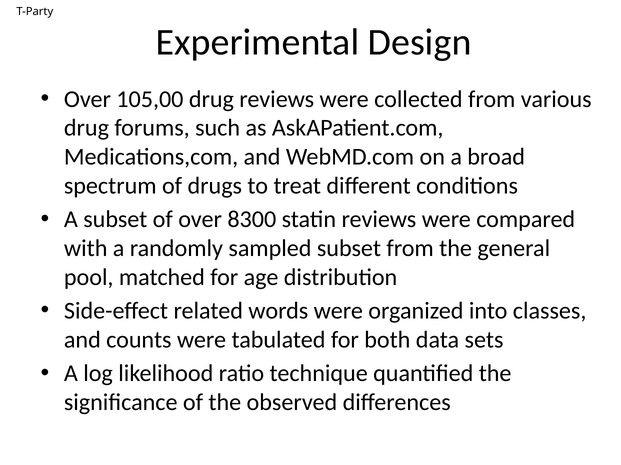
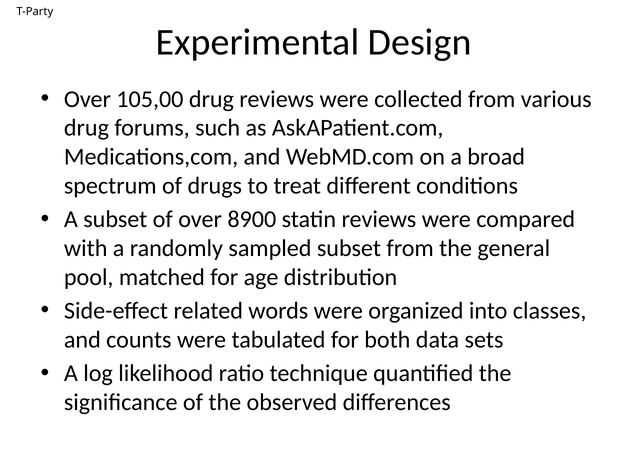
8300: 8300 -> 8900 (252, 220)
